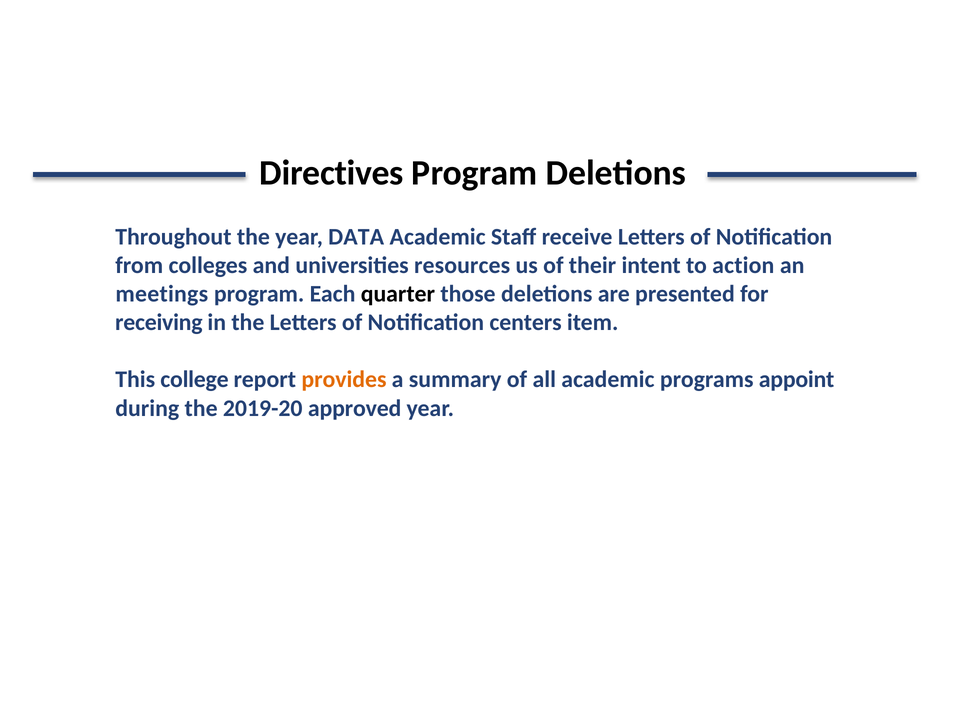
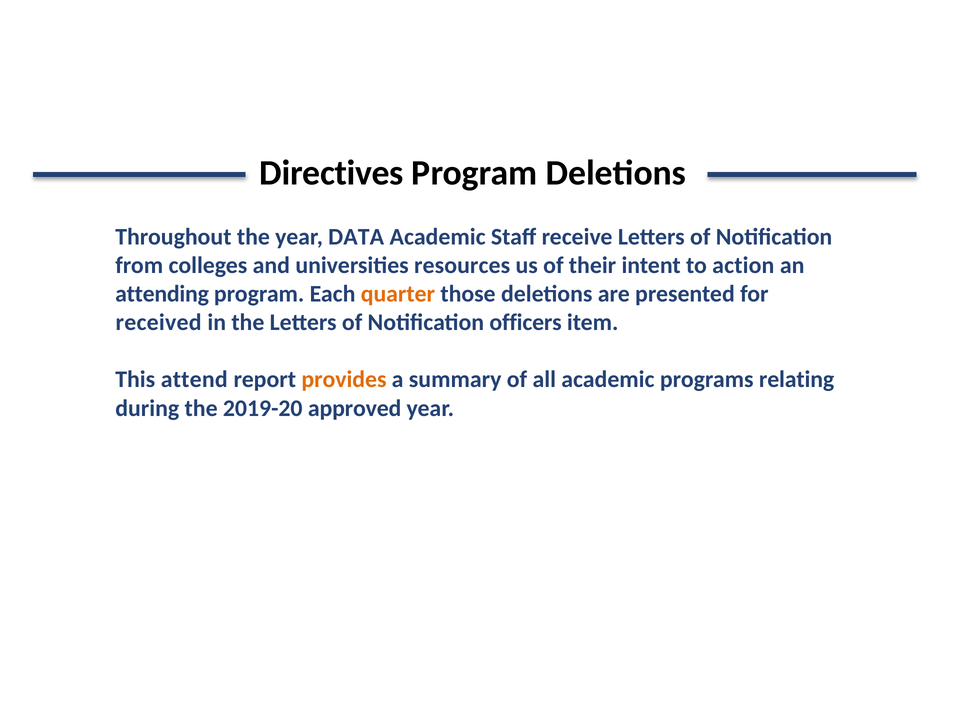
meetings: meetings -> attending (162, 294)
quarter colour: black -> orange (398, 294)
receiving: receiving -> received (159, 323)
centers: centers -> officers (526, 323)
college: college -> attend (194, 380)
appoint: appoint -> relating (797, 380)
